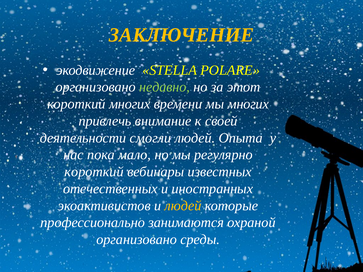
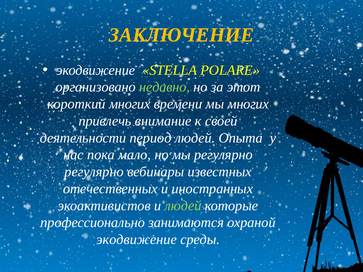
смогли: смогли -> период (151, 138)
короткий: короткий -> регулярно (94, 172)
людей colour: yellow -> light green (183, 206)
организовано: организовано -> экодвижение (137, 240)
